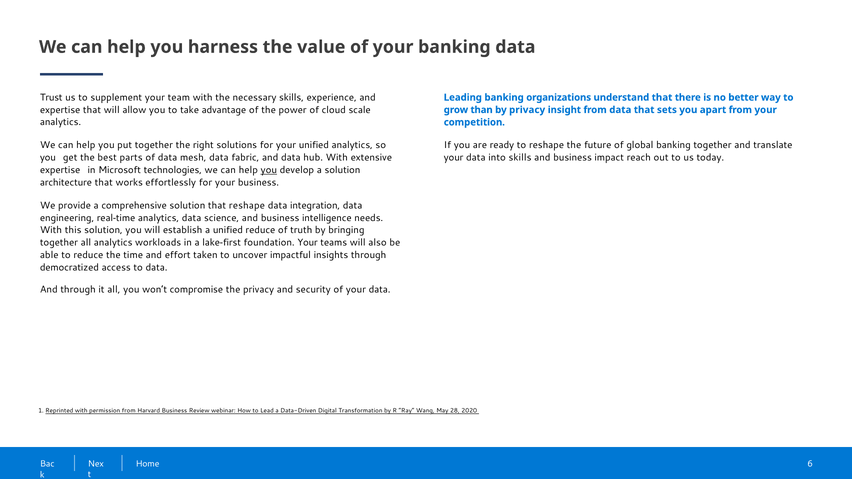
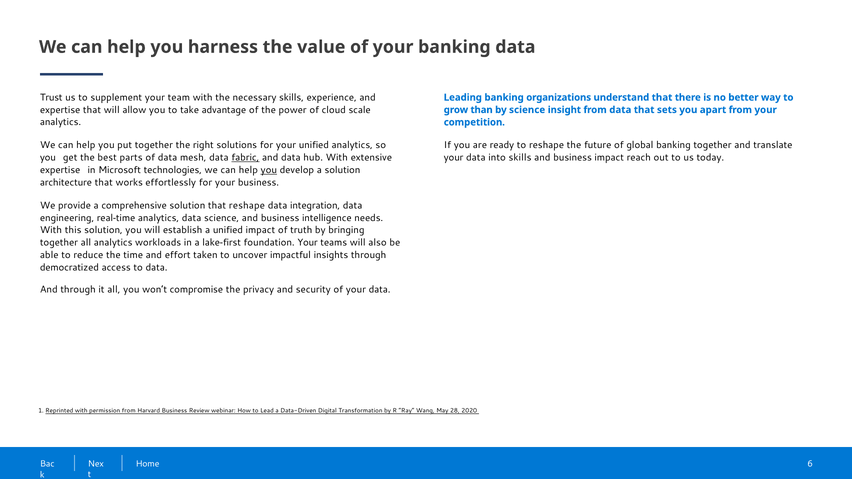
by privacy: privacy -> science (527, 110)
fabric underline: none -> present (245, 158)
unified reduce: reduce -> impact (260, 230)
